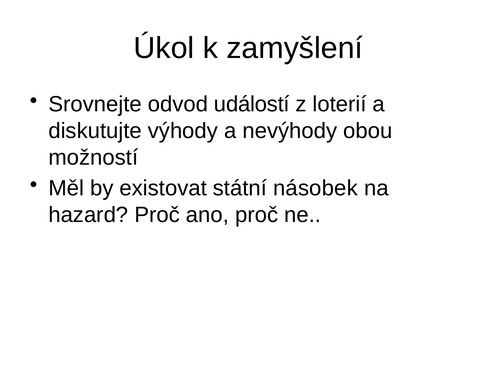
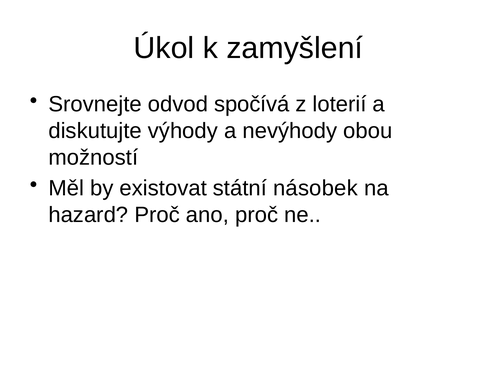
událostí: událostí -> spočívá (252, 104)
